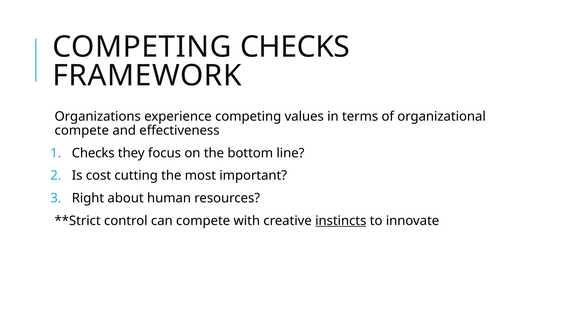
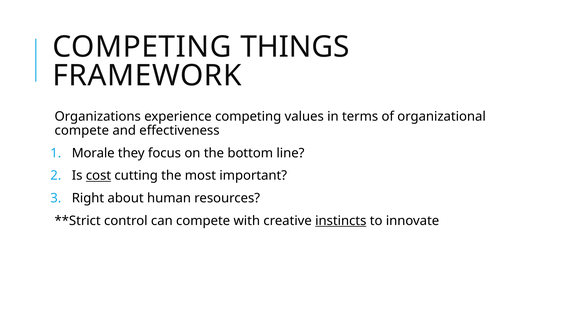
COMPETING CHECKS: CHECKS -> THINGS (295, 47)
Checks: Checks -> Morale (93, 153)
cost underline: none -> present (98, 176)
